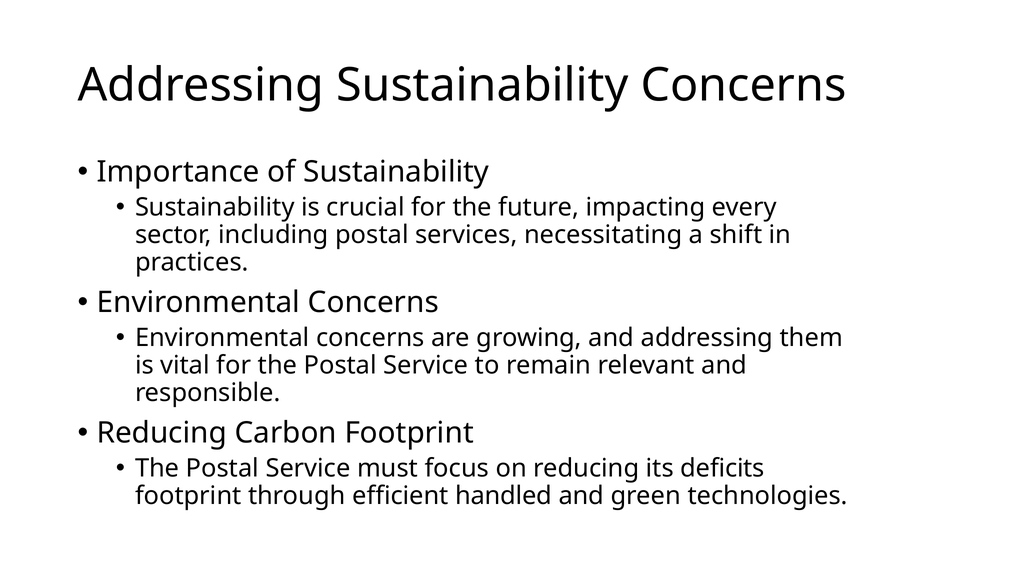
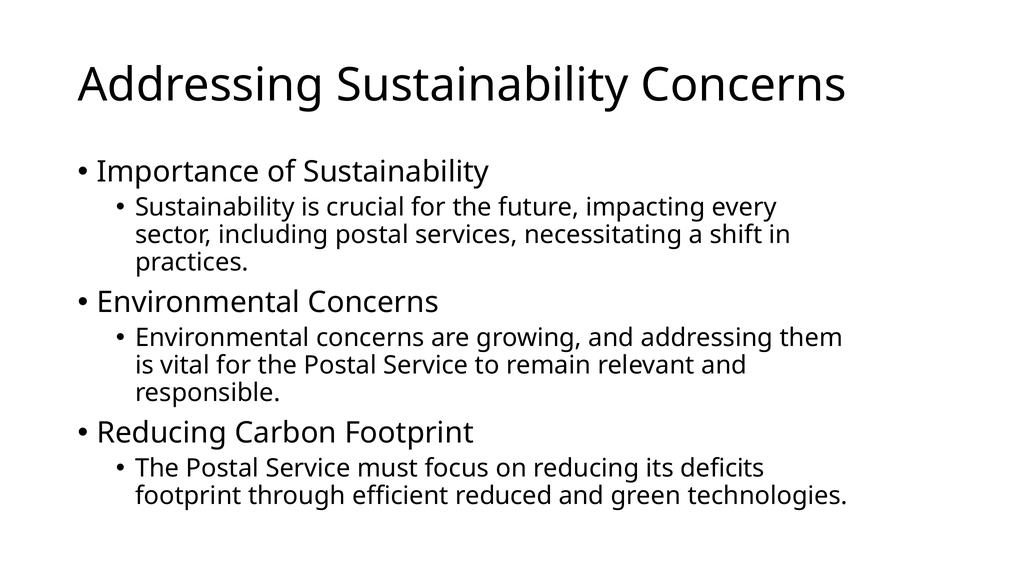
handled: handled -> reduced (504, 496)
